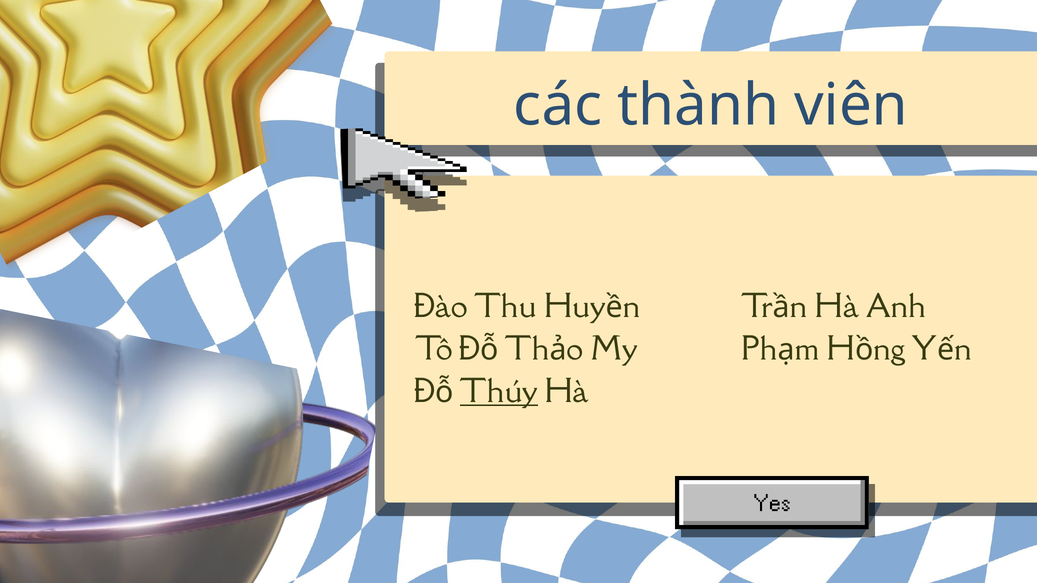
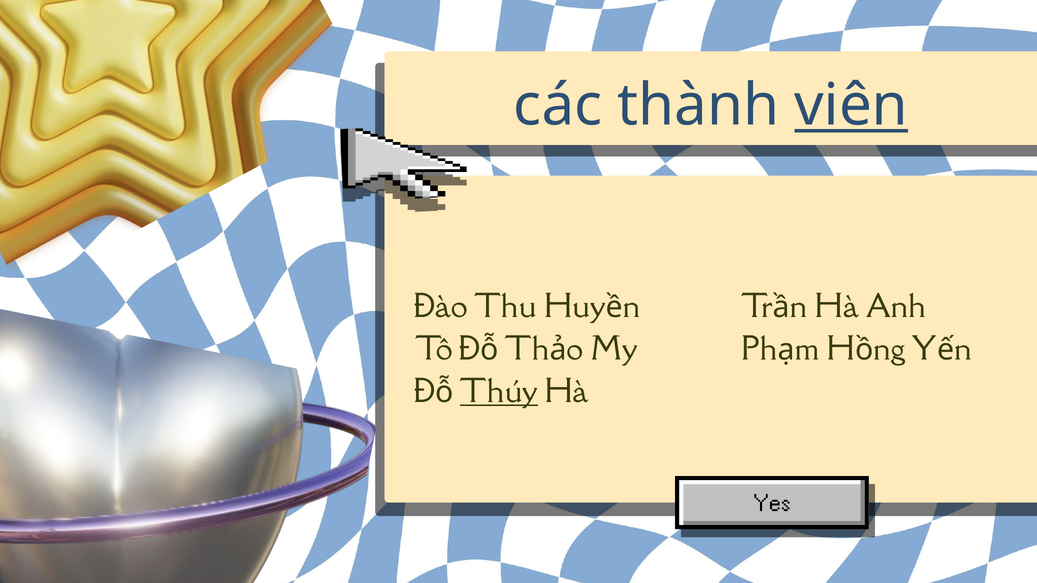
viên underline: none -> present (851, 106)
